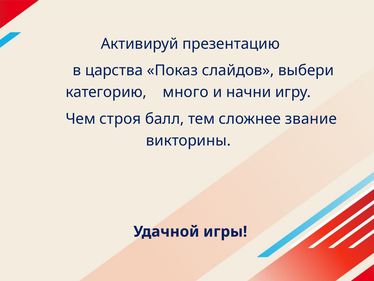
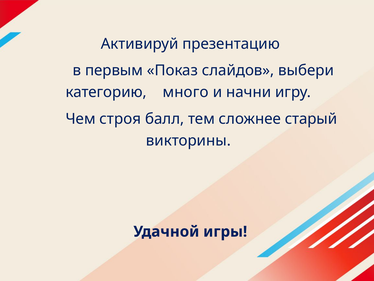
царства: царства -> первым (114, 70)
звание: звание -> старый (311, 119)
